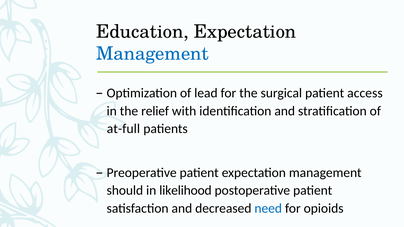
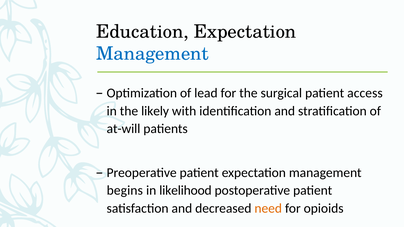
relief: relief -> likely (155, 111)
at-full: at-full -> at-will (124, 129)
should: should -> begins (125, 191)
need colour: blue -> orange (268, 209)
